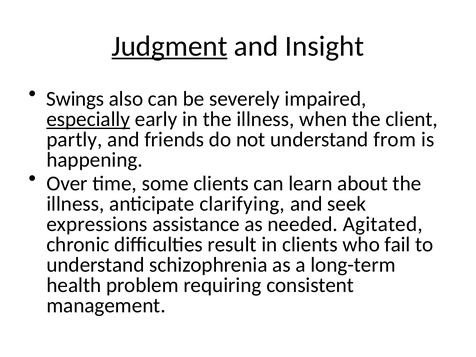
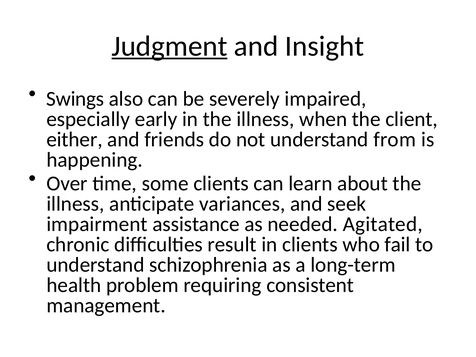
especially underline: present -> none (88, 119)
partly: partly -> either (75, 140)
clarifying: clarifying -> variances (242, 204)
expressions: expressions -> impairment (97, 224)
